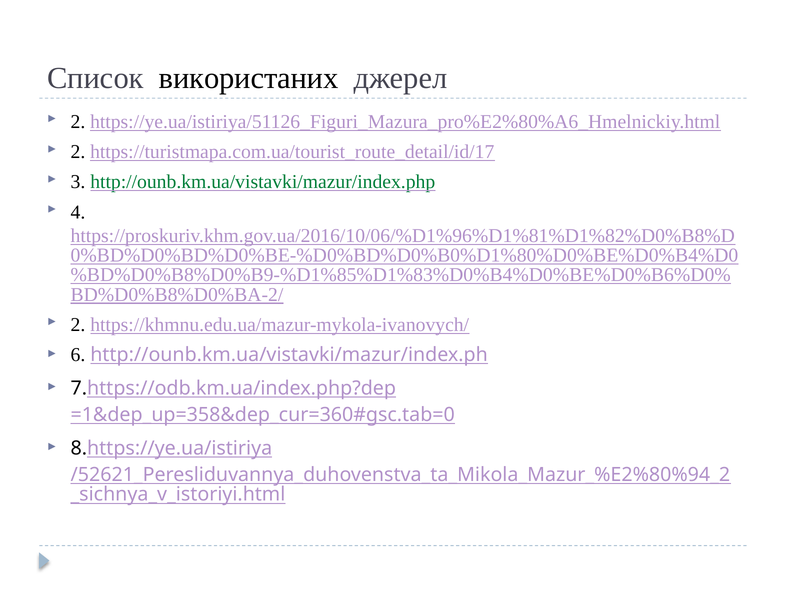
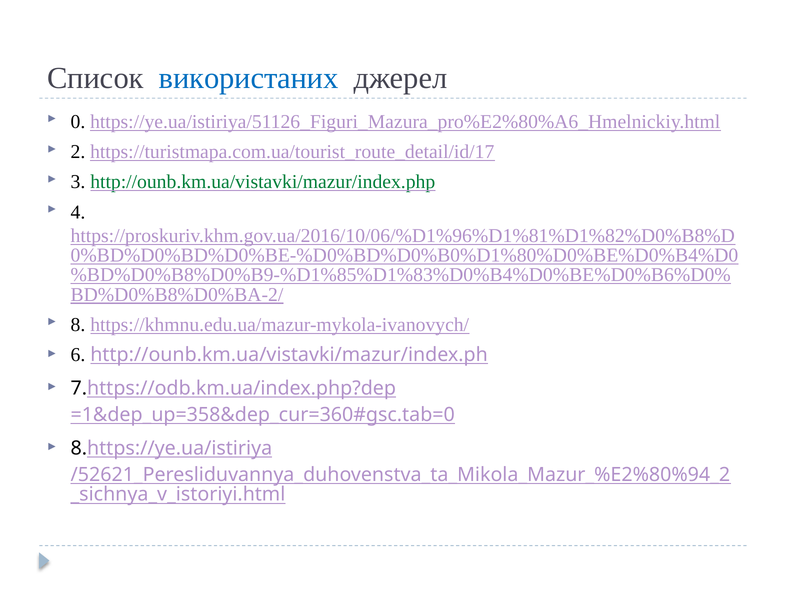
використаних colour: black -> blue (249, 78)
2: 2 -> 0 (78, 122)
2: 2 -> 8 (78, 325)
